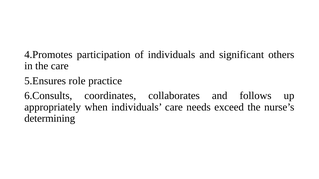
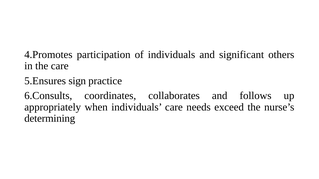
role: role -> sign (77, 81)
